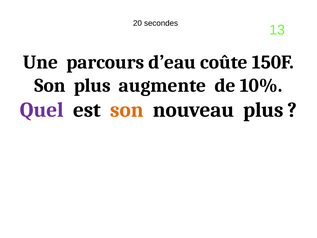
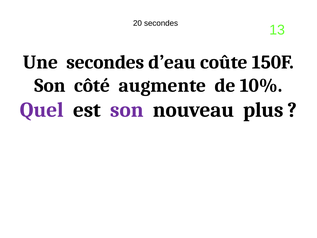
Une parcours: parcours -> secondes (105, 62)
Son plus: plus -> côté (92, 85)
son colour: orange -> purple (127, 110)
